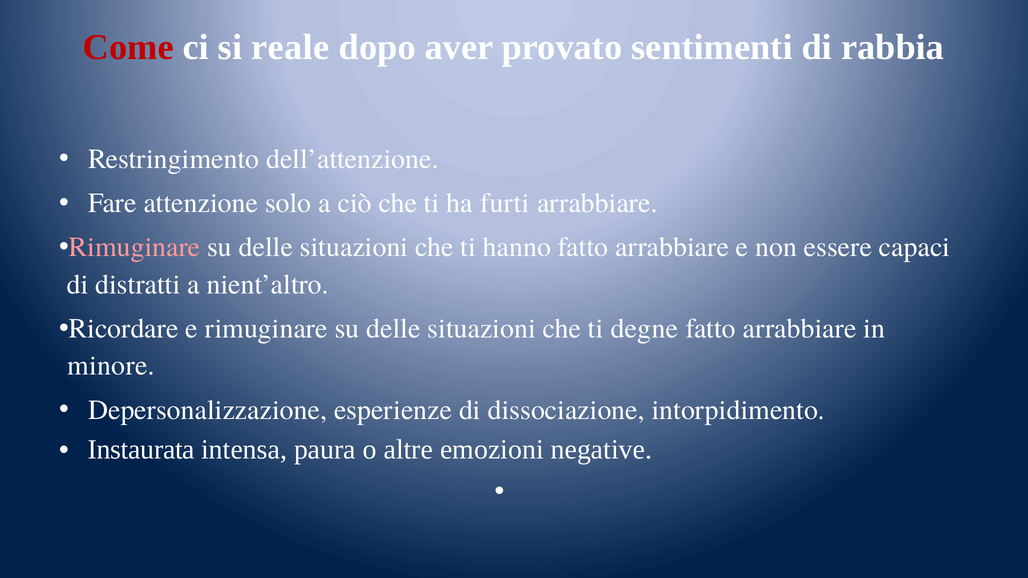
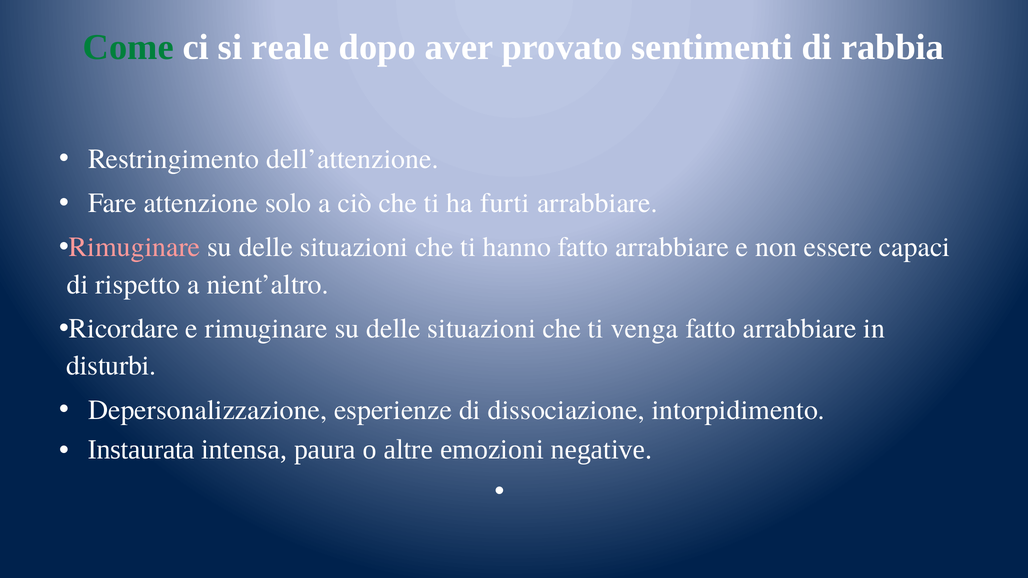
Come colour: red -> green (128, 47)
distratti: distratti -> rispetto (138, 285)
degne: degne -> venga (644, 329)
minore: minore -> disturbi (111, 366)
